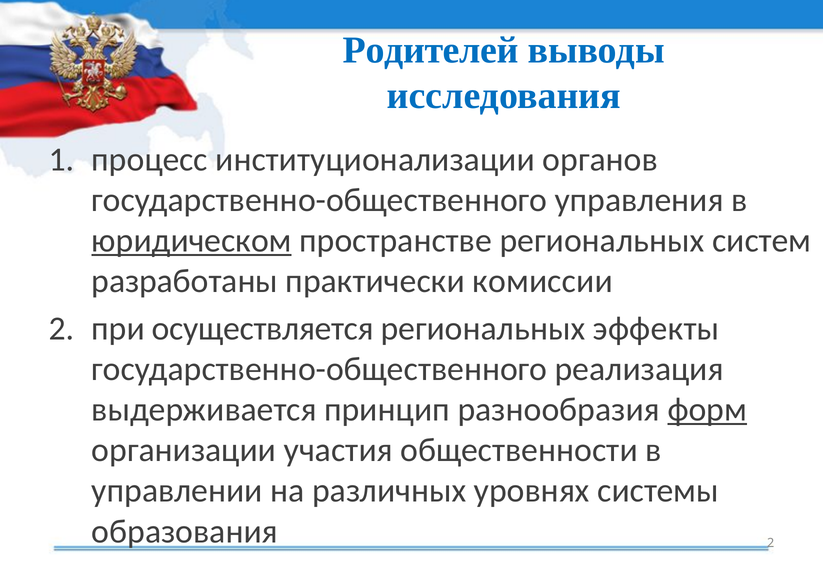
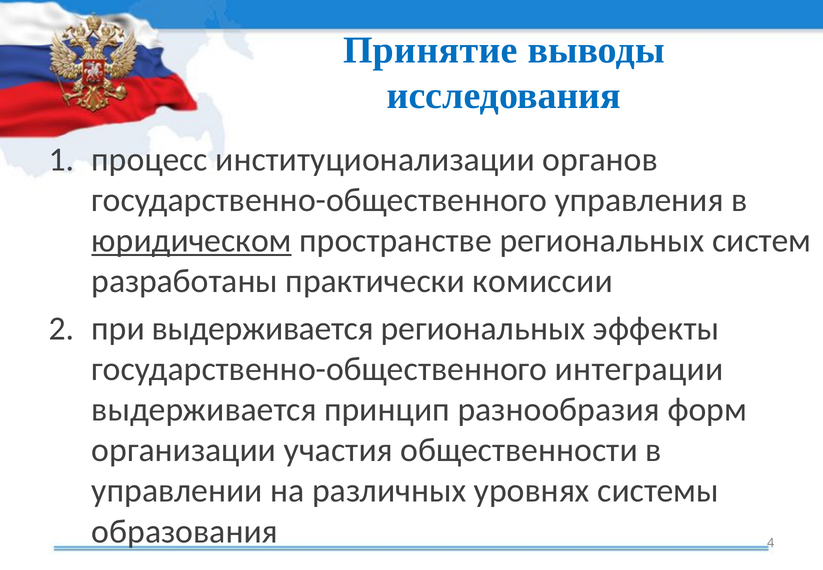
Родителей: Родителей -> Принятие (430, 50)
при осуществляется: осуществляется -> выдерживается (263, 328)
реализация: реализация -> интеграции (639, 369)
форм underline: present -> none (707, 409)
образования 2: 2 -> 4 (771, 543)
